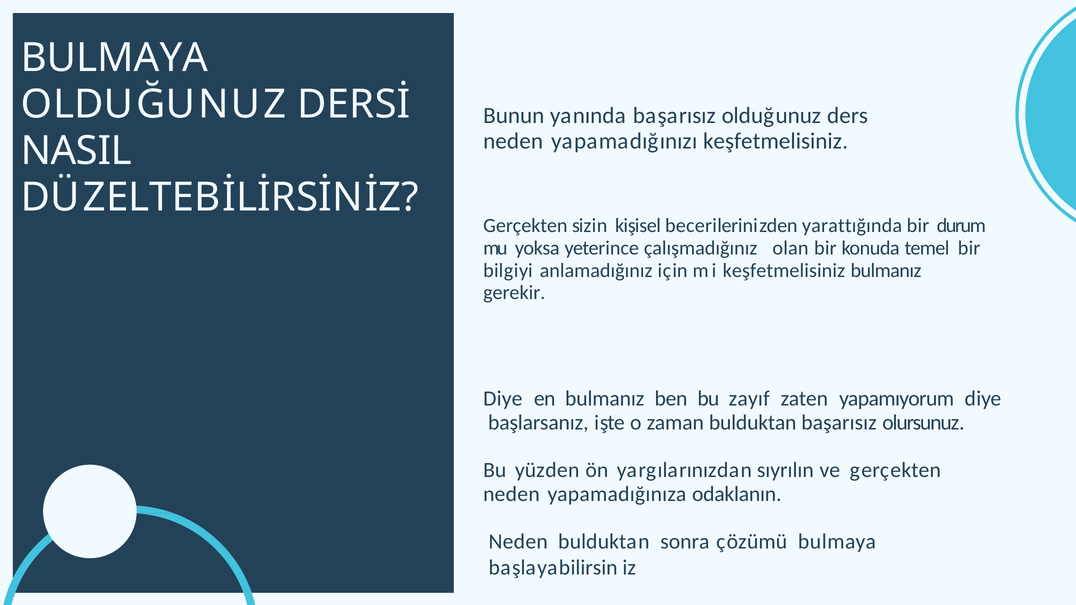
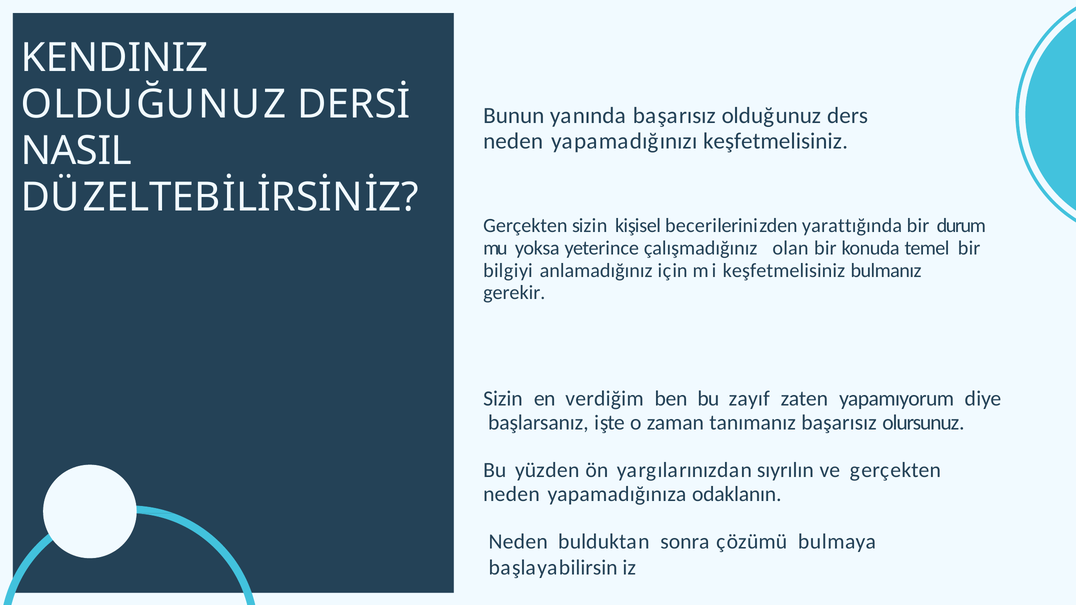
BULMAYA: BULMAYA -> KENDINIZ (115, 58)
Diye: Diye -> Sizin (503, 399)
en bulmanız: bulmanız -> verdiğim (605, 399)
zaman bulduktan: bulduktan -> tanımanız (753, 423)
